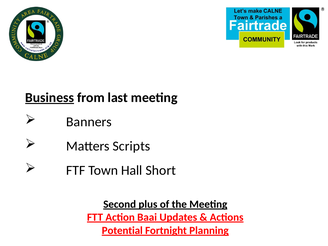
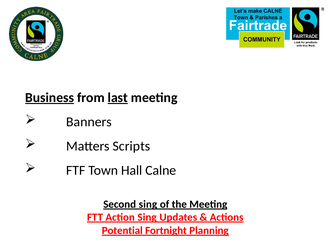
last underline: none -> present (118, 98)
Short: Short -> Calne (161, 170)
Second plus: plus -> sing (148, 204)
Action Baai: Baai -> Sing (147, 217)
